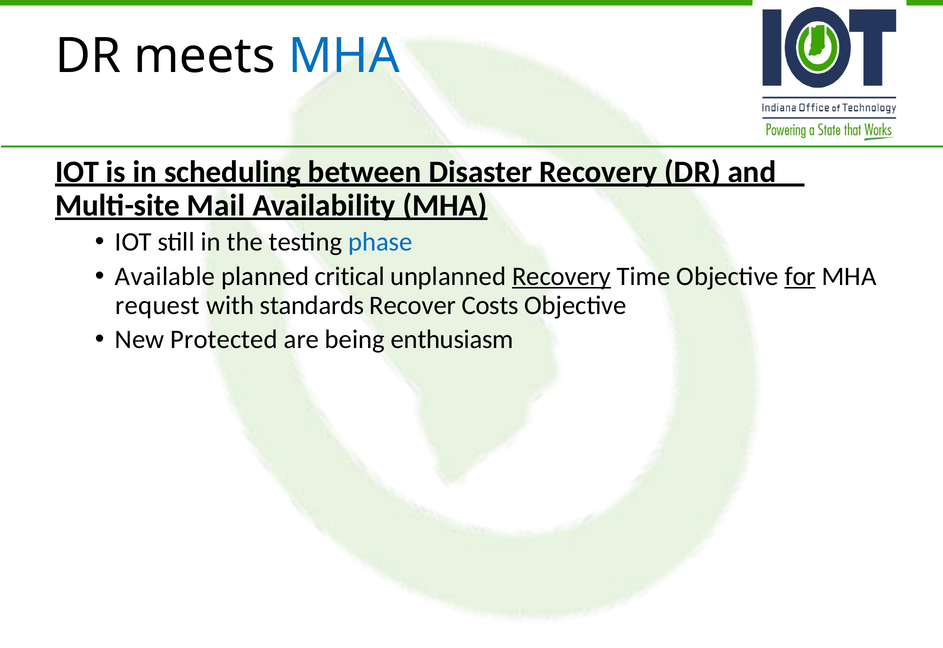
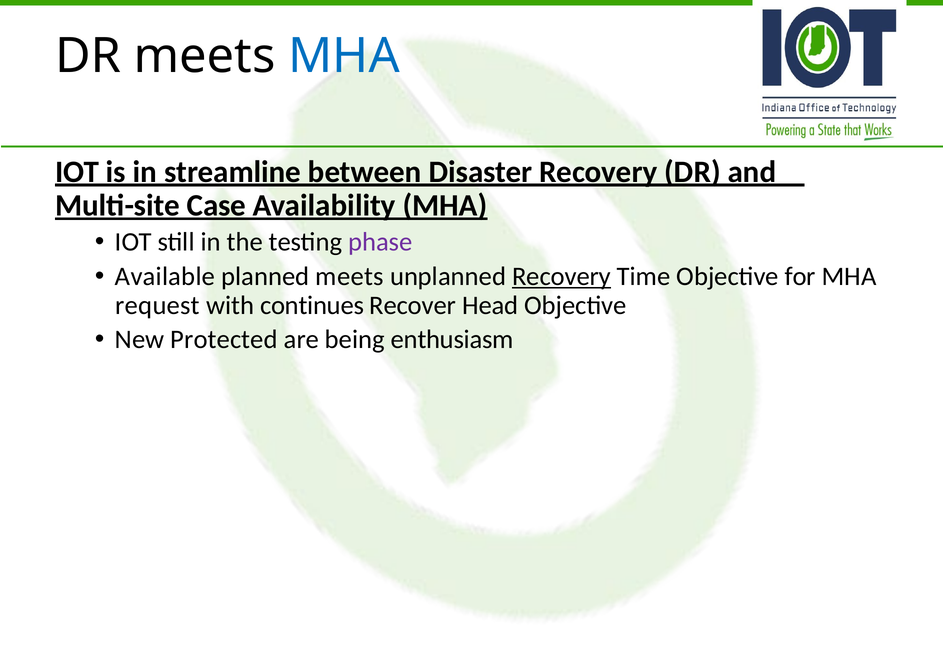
scheduling: scheduling -> streamline (233, 172)
Mail: Mail -> Case (216, 205)
phase colour: blue -> purple (380, 242)
planned critical: critical -> meets (350, 276)
for underline: present -> none (800, 276)
standards: standards -> continues (312, 305)
Costs: Costs -> Head (490, 305)
